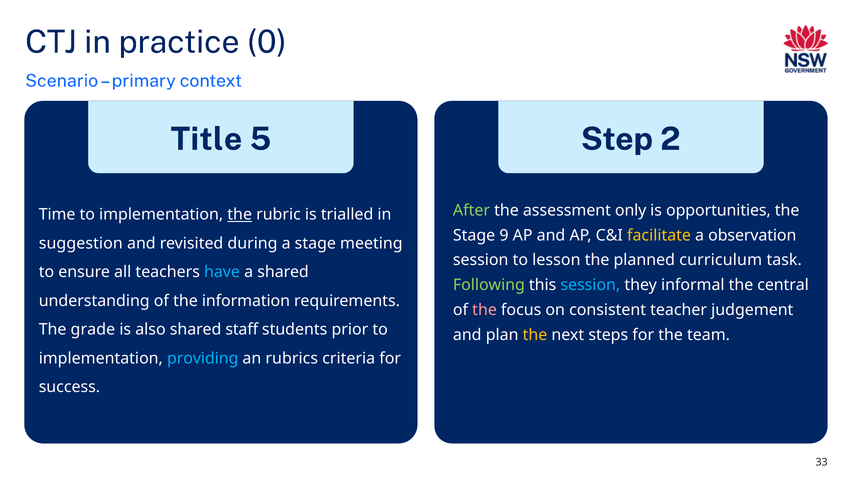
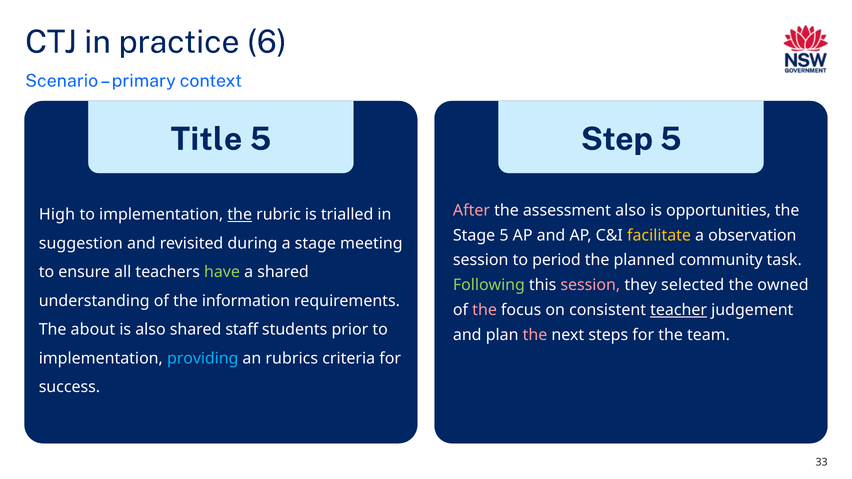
0: 0 -> 6 (267, 42)
Step 2: 2 -> 5 (671, 139)
After colour: light green -> pink (472, 210)
assessment only: only -> also (631, 210)
Time: Time -> High (57, 215)
Stage 9: 9 -> 5 (504, 235)
lesson: lesson -> period (556, 260)
curriculum: curriculum -> community (721, 260)
have colour: light blue -> light green (222, 272)
session colour: light blue -> pink (590, 285)
informal: informal -> selected (693, 285)
central: central -> owned (783, 285)
teacher underline: none -> present (679, 310)
grade: grade -> about (93, 330)
the colour: yellow -> pink (535, 335)
